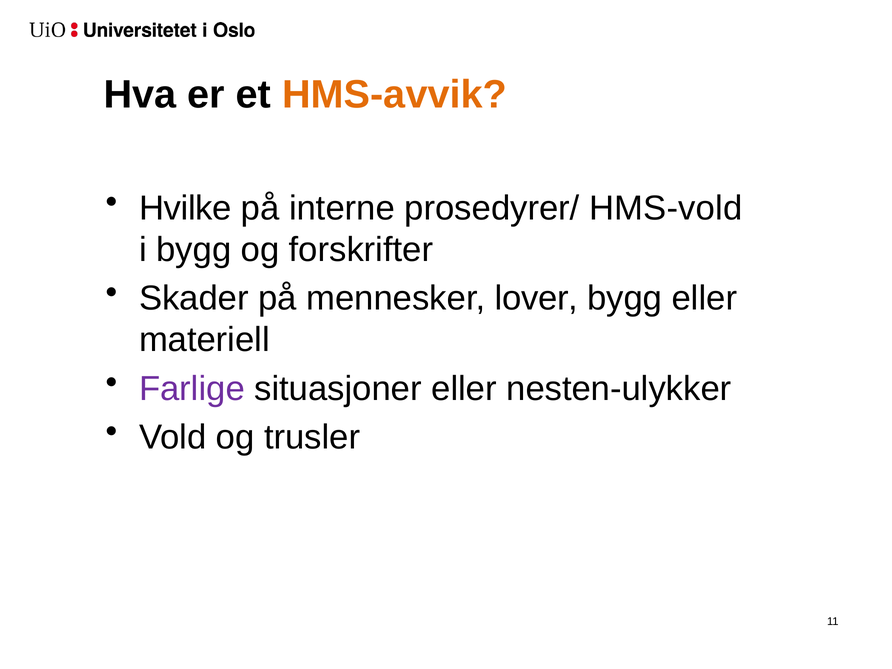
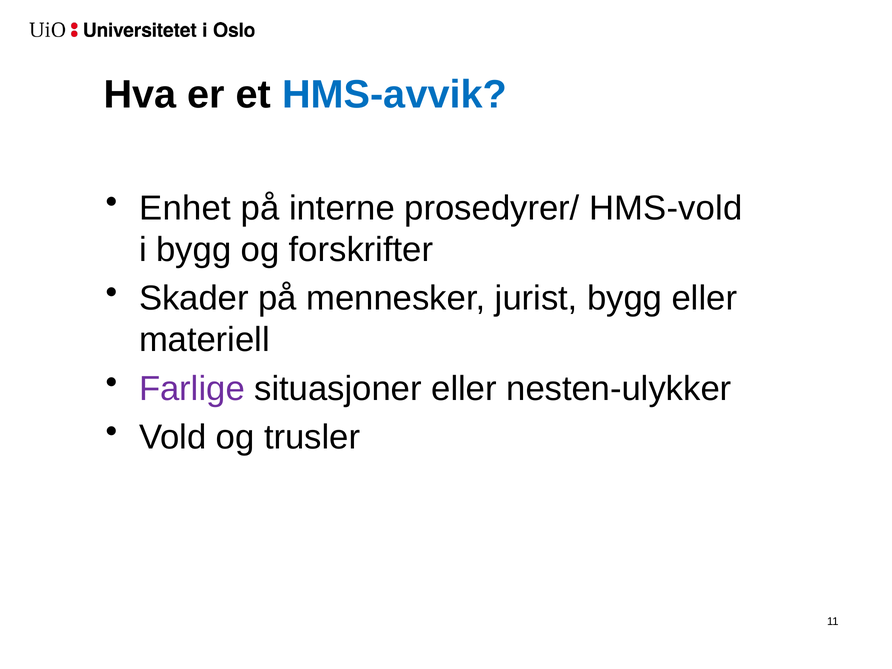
HMS-avvik colour: orange -> blue (395, 95)
Hvilke: Hvilke -> Enhet (185, 208)
lover: lover -> jurist (536, 298)
